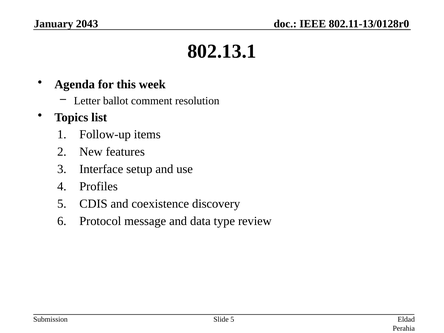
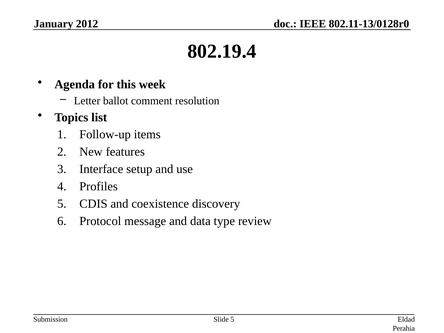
2043: 2043 -> 2012 (87, 24)
802.13.1: 802.13.1 -> 802.19.4 (222, 51)
